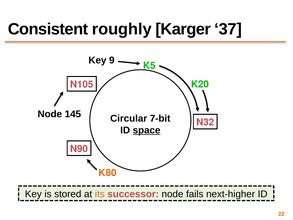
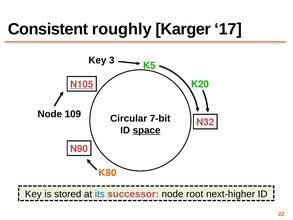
37: 37 -> 17 (228, 29)
9: 9 -> 3 (112, 60)
N105 underline: none -> present (82, 84)
145: 145 -> 109 (73, 114)
its colour: orange -> blue (100, 194)
fails: fails -> root (195, 194)
